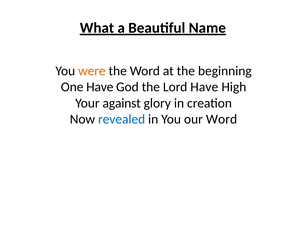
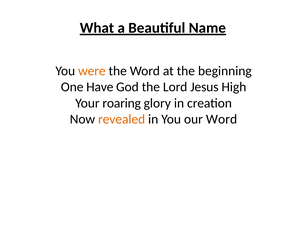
Lord Have: Have -> Jesus (204, 87)
against: against -> roaring (122, 103)
revealed colour: blue -> orange (122, 119)
